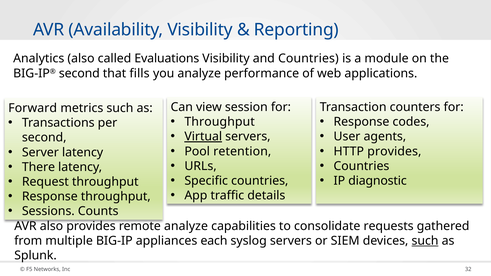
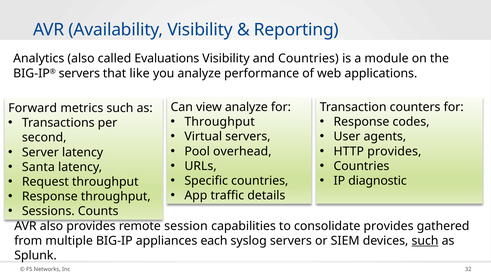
BIG-IP® second: second -> servers (79, 73)
fills: fills -> like (140, 73)
view session: session -> analyze (246, 107)
Virtual underline: present -> none (203, 137)
retention: retention -> overhead (242, 151)
There: There -> Santa (38, 167)
remote analyze: analyze -> session (186, 226)
consolidate requests: requests -> provides (389, 226)
